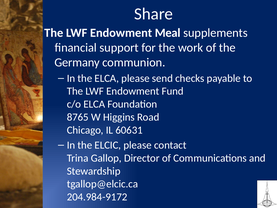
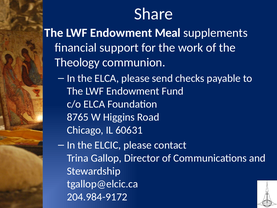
Germany: Germany -> Theology (77, 62)
